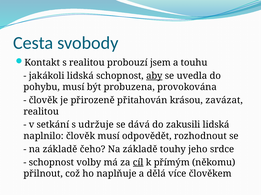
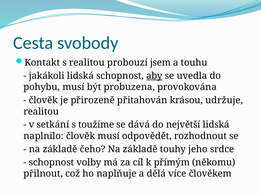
zavázat: zavázat -> udržuje (224, 101)
udržuje: udržuje -> toužíme (96, 125)
zakusili: zakusili -> největší (183, 125)
cíl underline: present -> none (138, 163)
